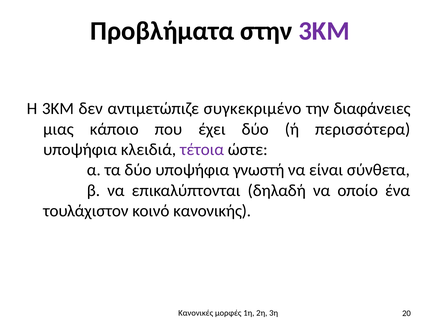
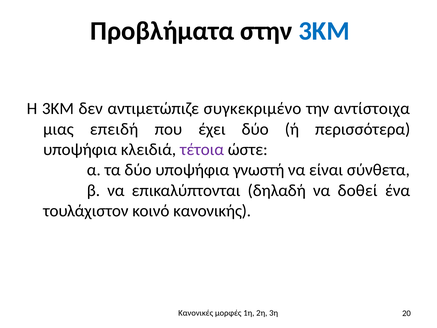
3ΚΜ colour: purple -> blue (324, 31)
διαφάνειες: διαφάνειες -> αντίστοιχα (372, 109)
κάποιο: κάποιο -> επειδή (114, 129)
οποίο: οποίο -> δοθεί (358, 190)
